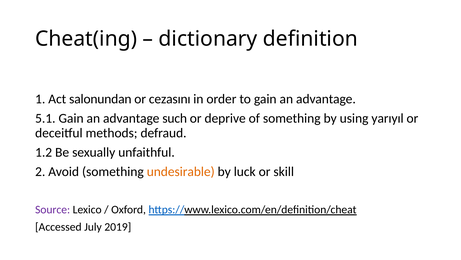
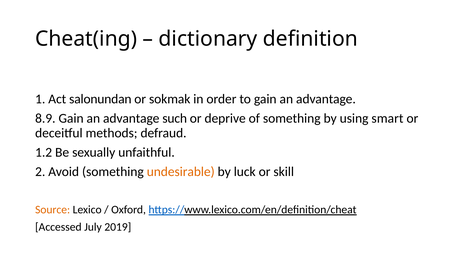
cezasını: cezasını -> sokmak (170, 99)
5.1: 5.1 -> 8.9 (45, 118)
yarıyıl: yarıyıl -> smart (387, 118)
Source colour: purple -> orange (53, 209)
